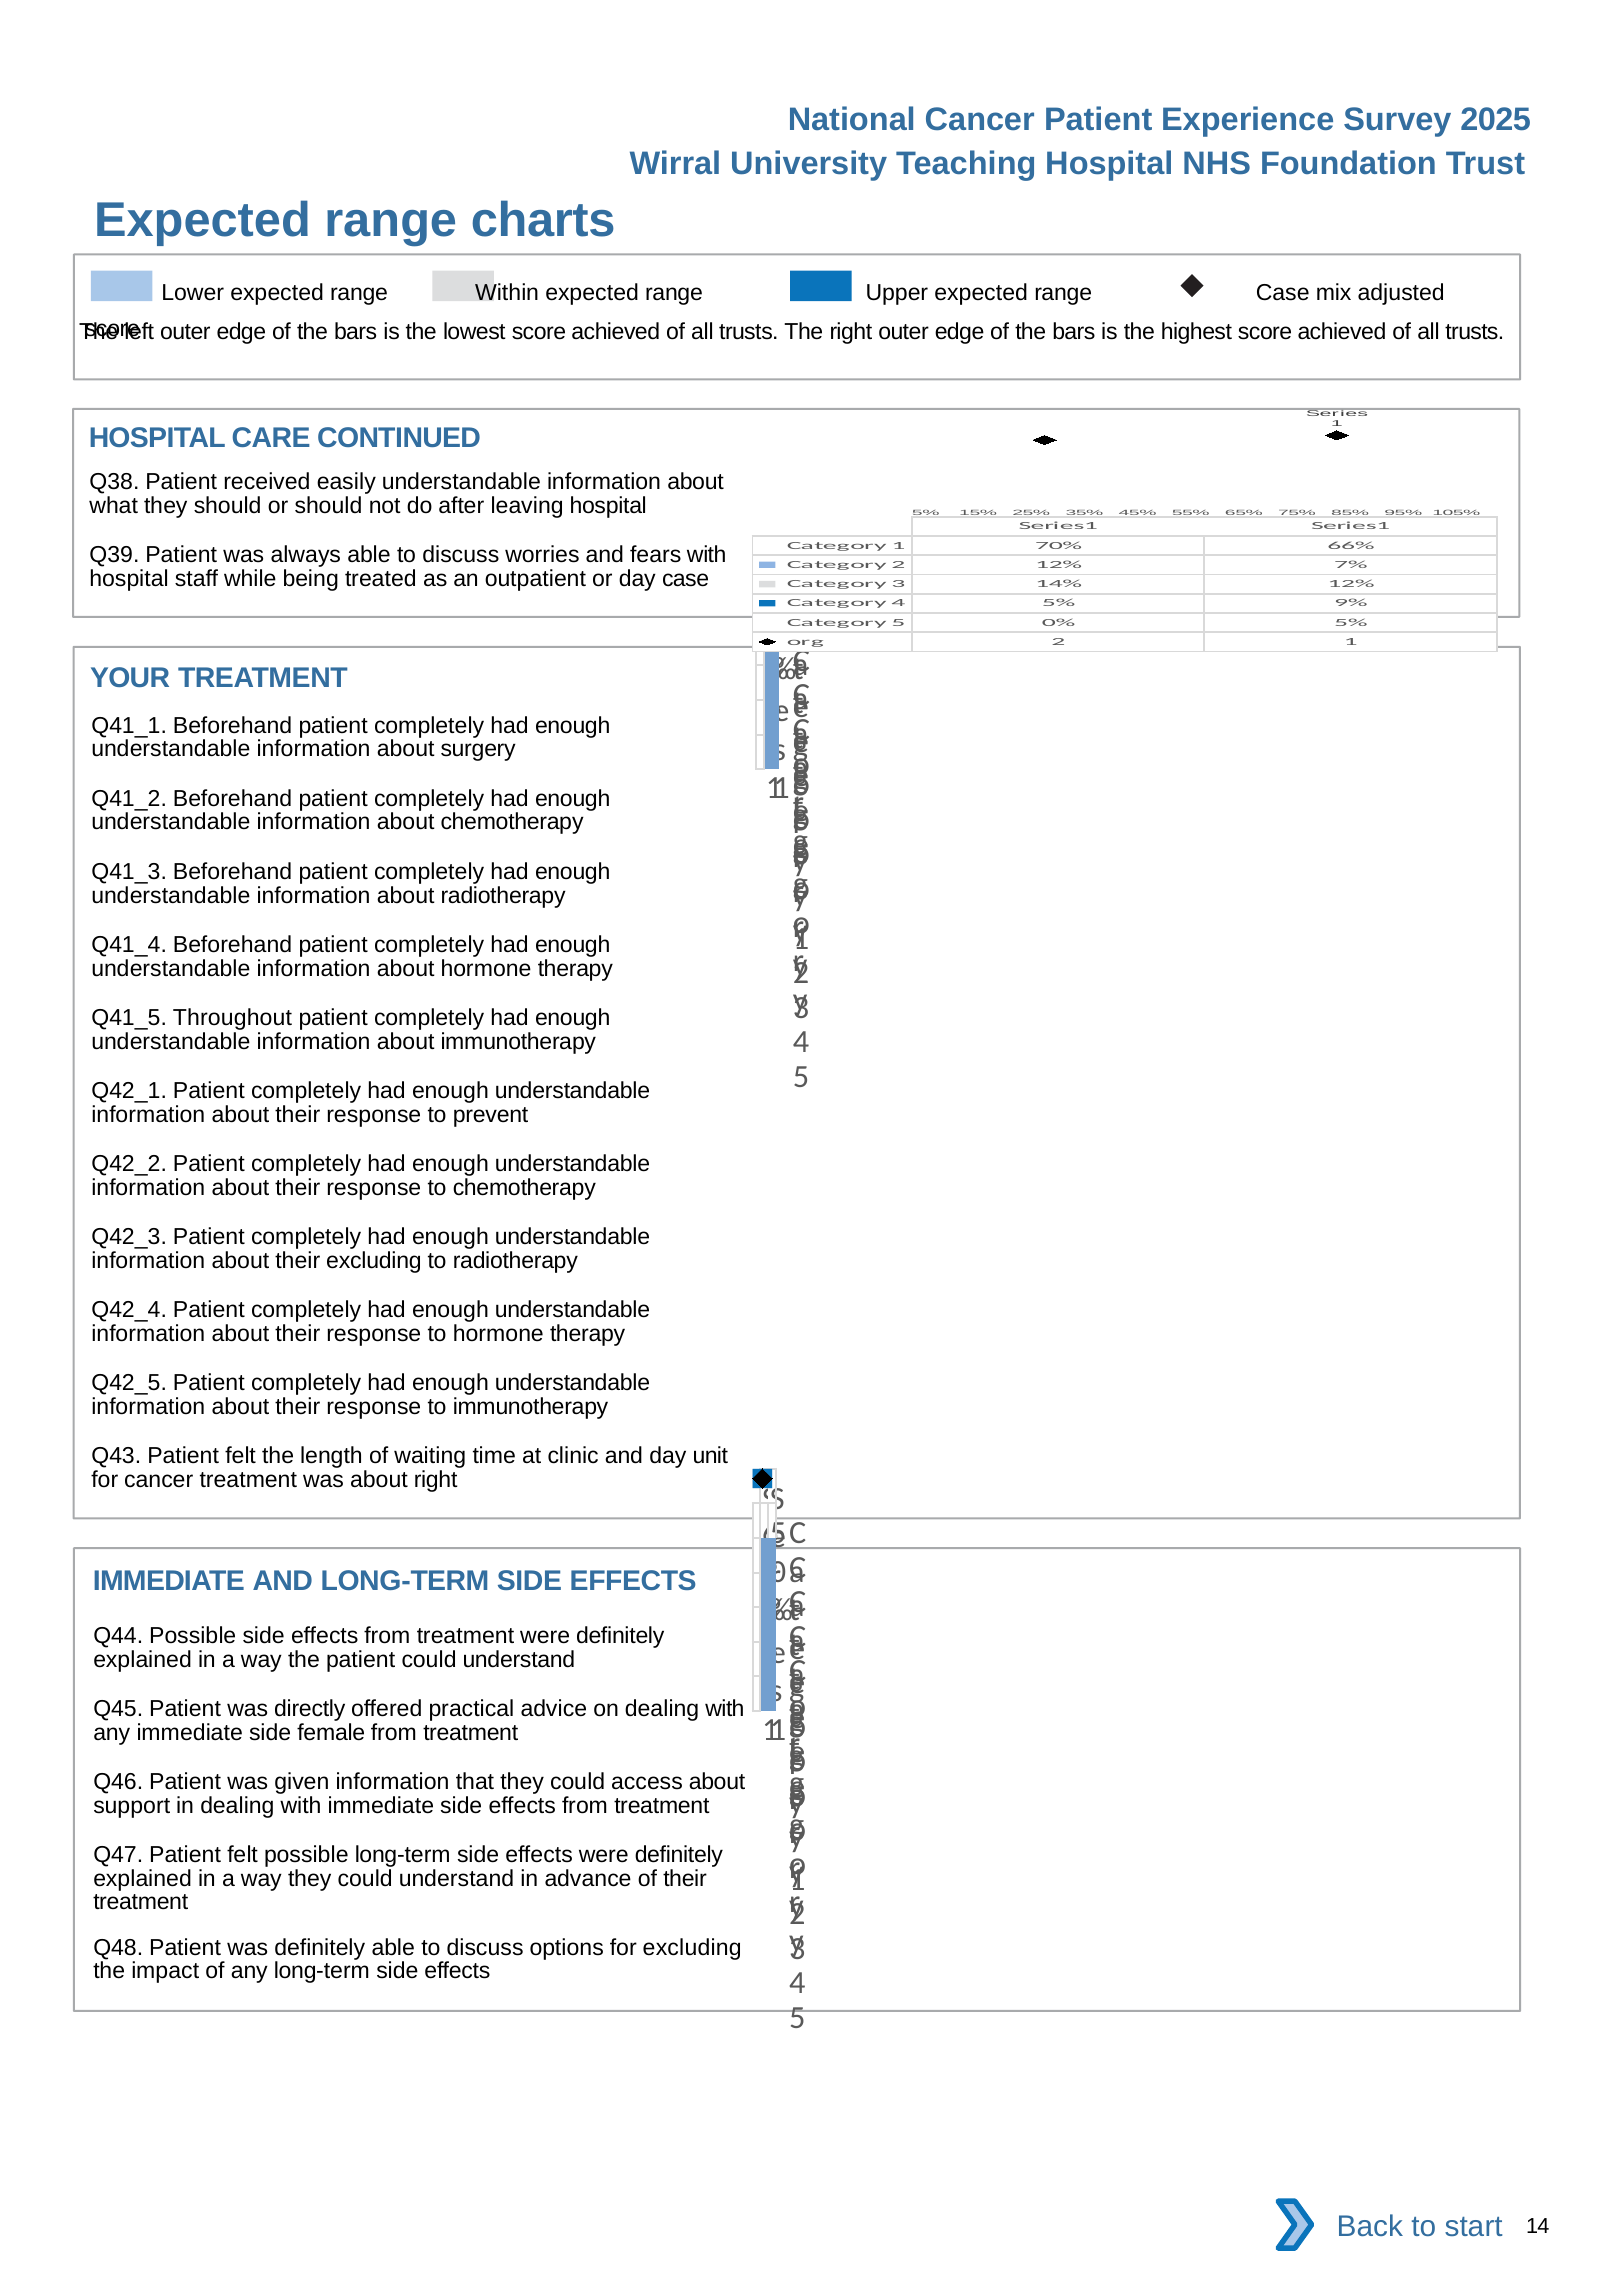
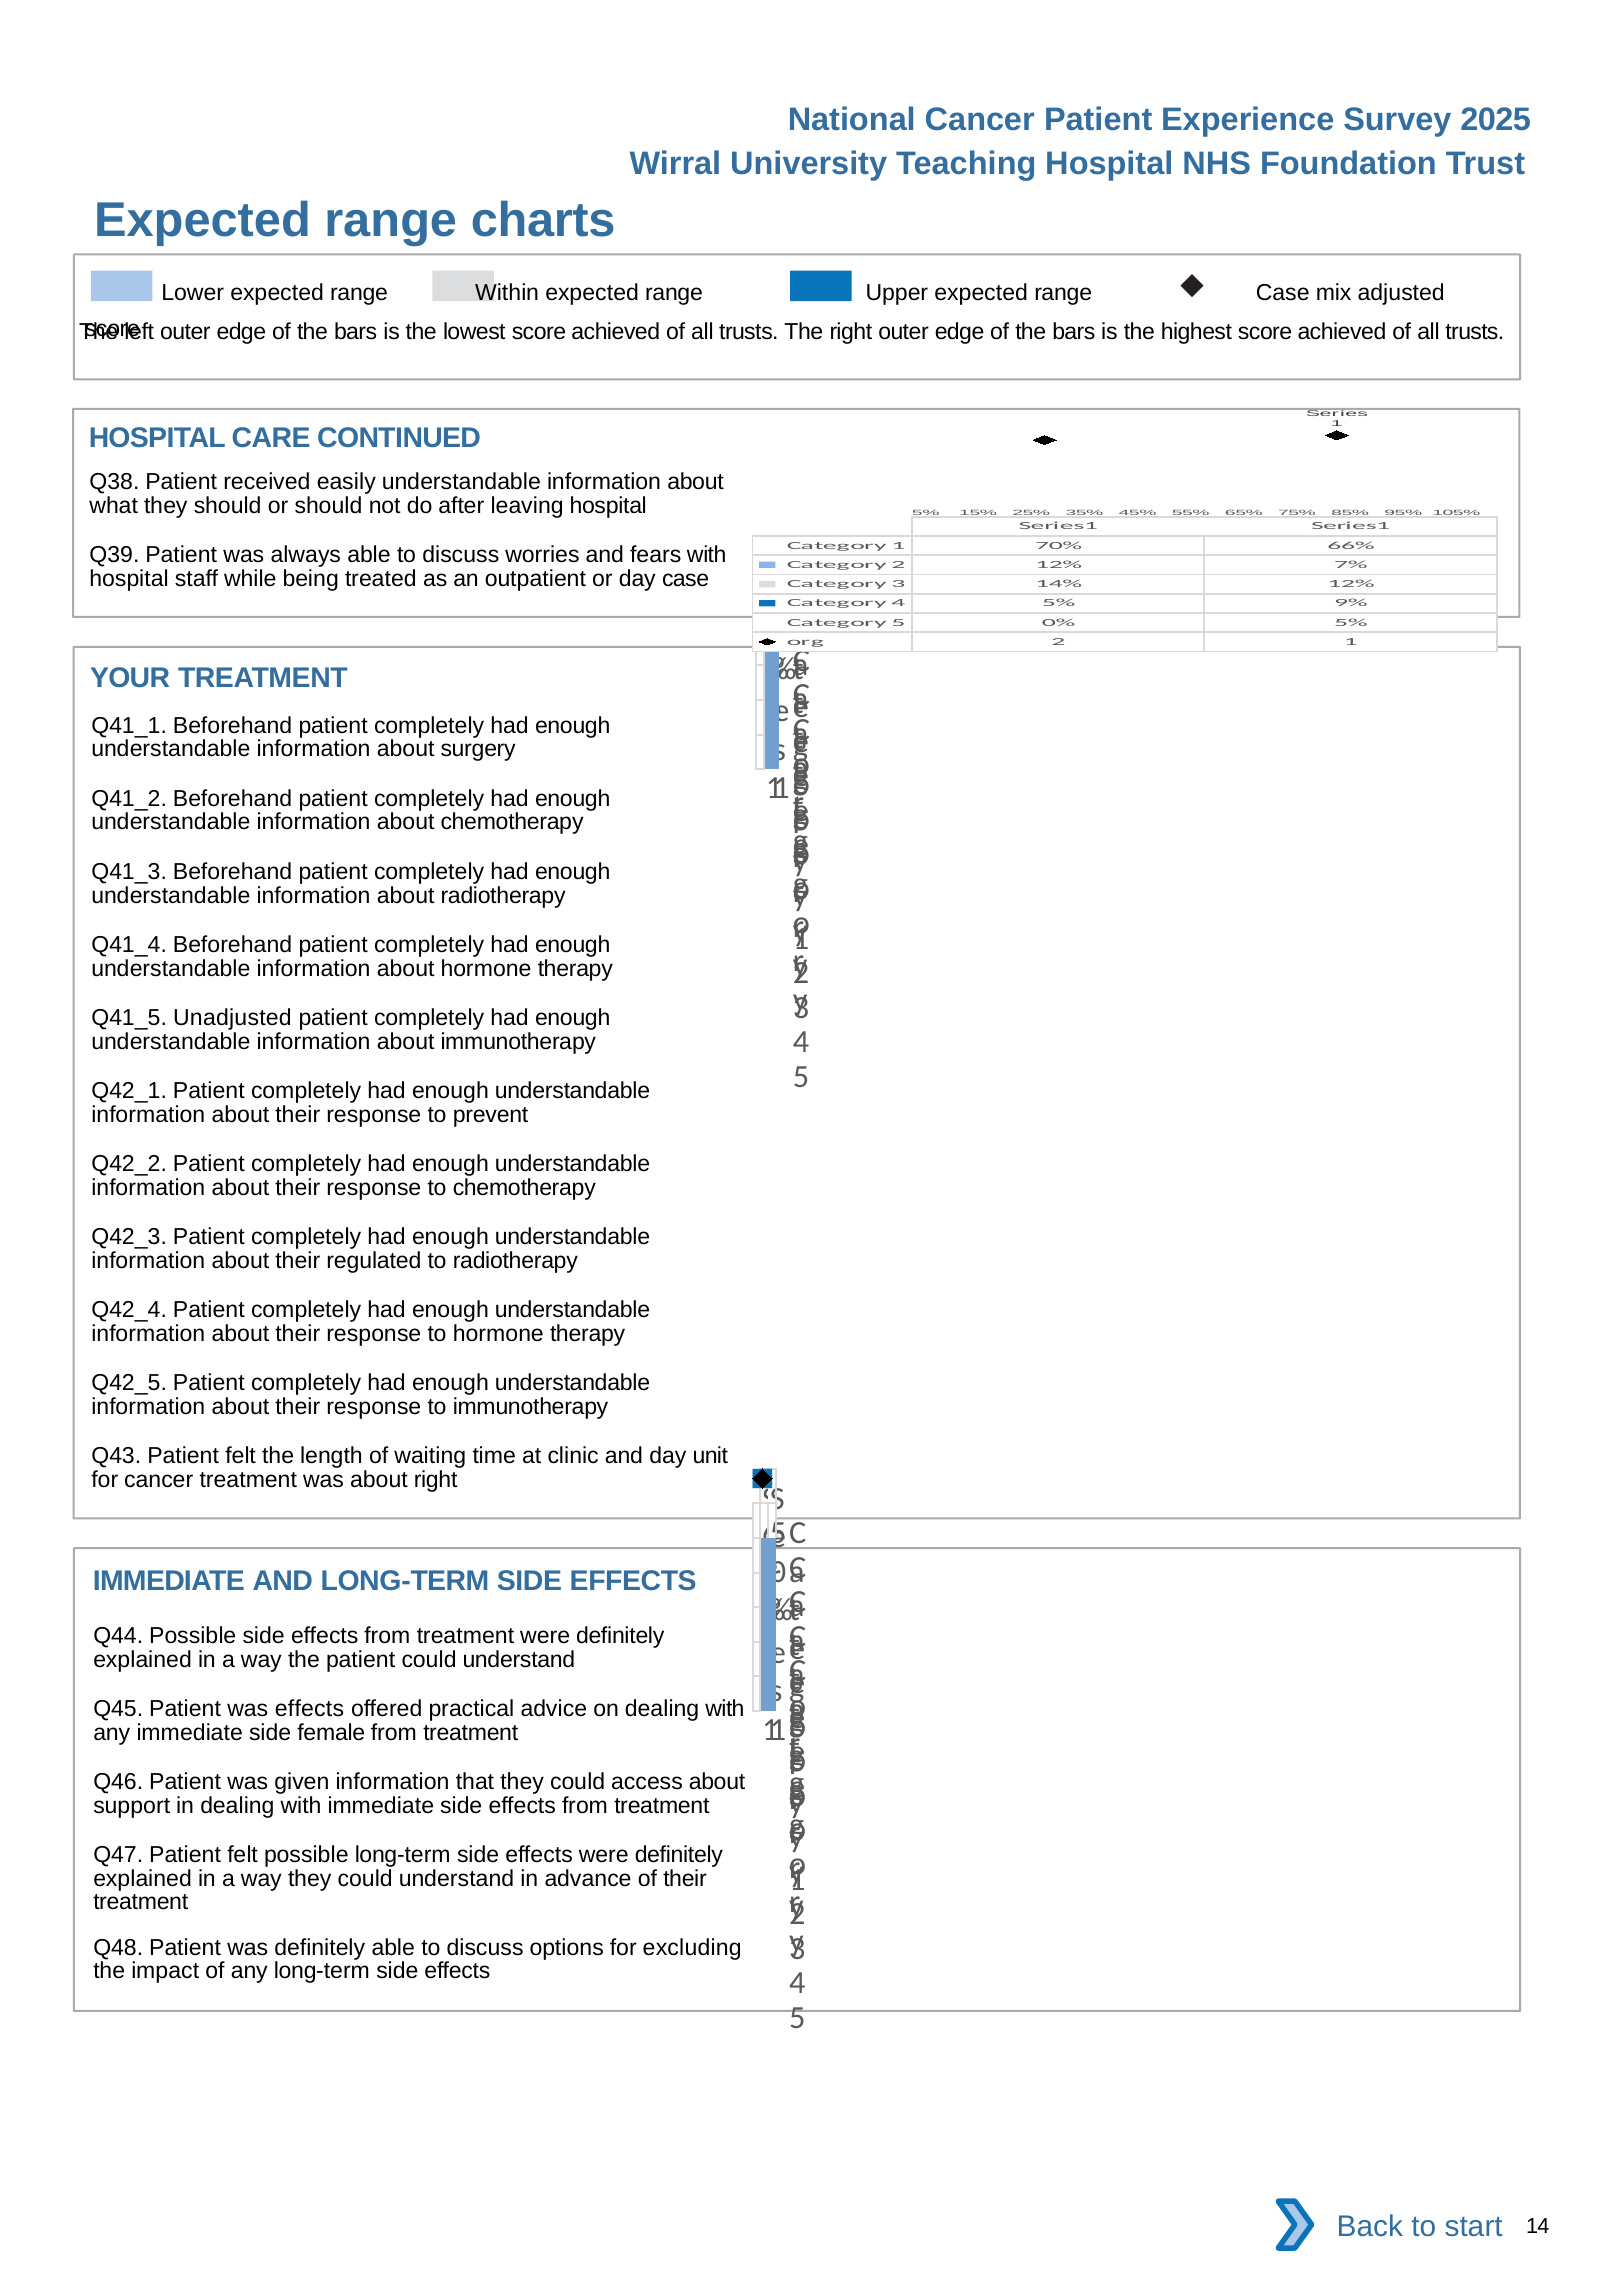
Throughout: Throughout -> Unadjusted (232, 1018)
their excluding: excluding -> regulated (374, 1260)
was directly: directly -> effects (309, 1709)
